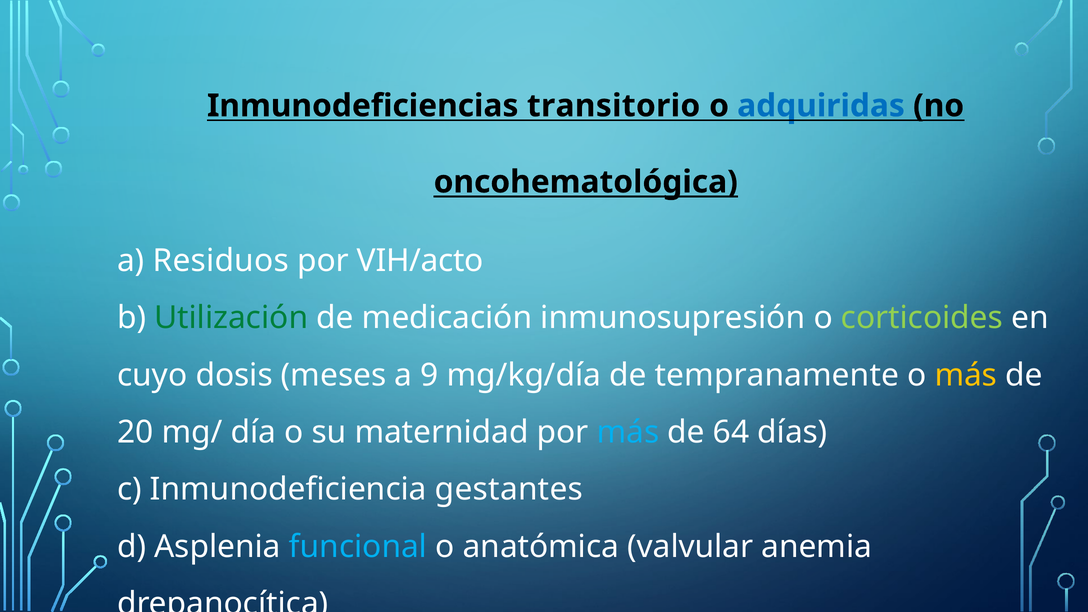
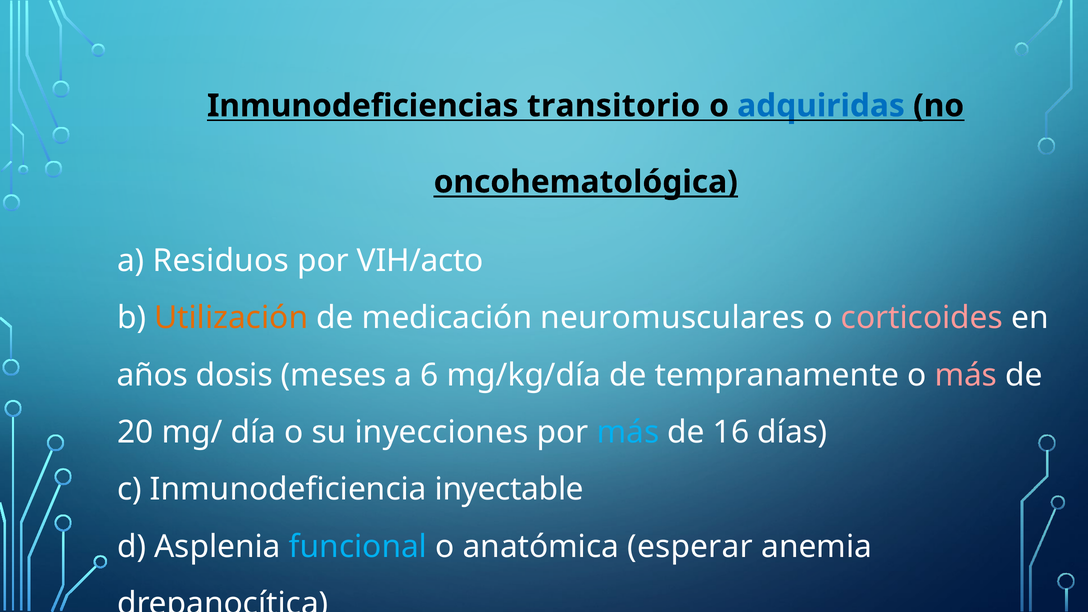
Utilización colour: green -> orange (231, 318)
inmunosupresión: inmunosupresión -> neuromusculares (673, 318)
corticoides colour: light green -> pink (922, 318)
cuyo: cuyo -> años (152, 375)
9: 9 -> 6 (430, 375)
más colour: yellow -> pink (966, 375)
maternidad: maternidad -> inyecciones (441, 432)
64: 64 -> 16 (731, 432)
gestantes: gestantes -> inyectable (509, 489)
valvular: valvular -> esperar (690, 547)
